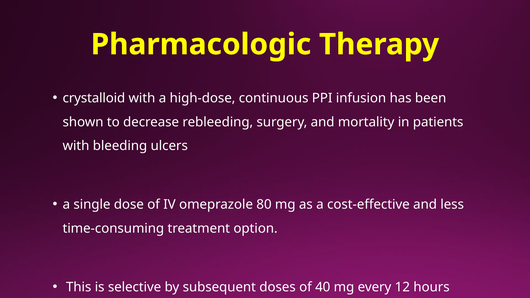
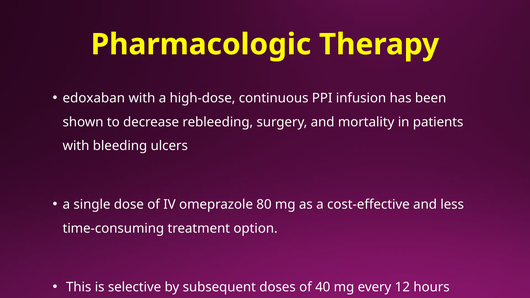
crystalloid: crystalloid -> edoxaban (94, 98)
